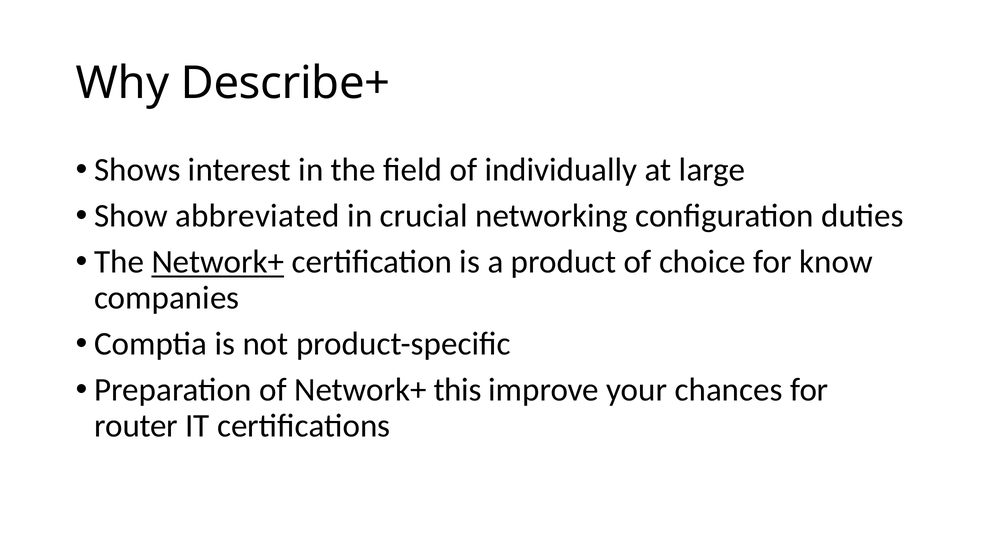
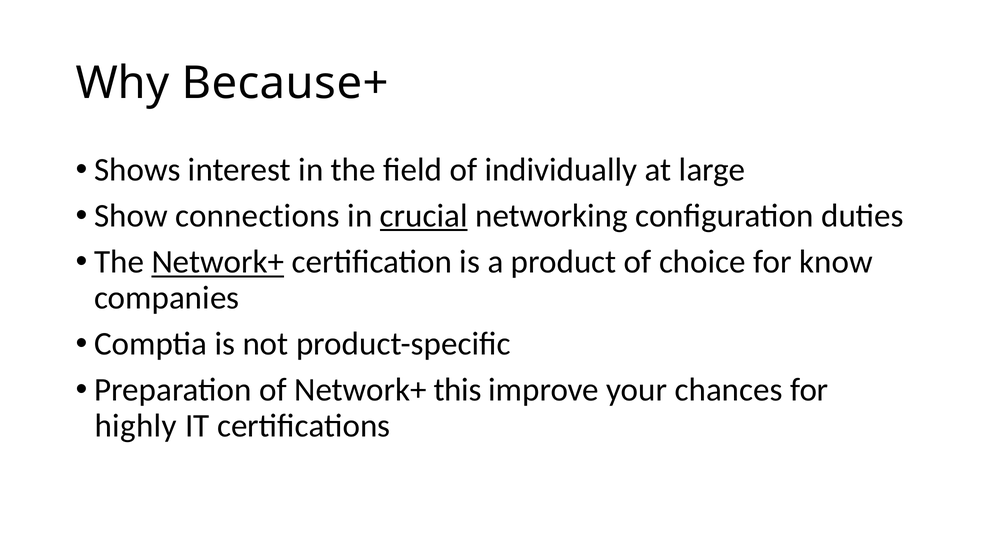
Describe+: Describe+ -> Because+ (285, 83)
abbreviated: abbreviated -> connections (257, 216)
crucial underline: none -> present (424, 216)
router: router -> highly (136, 426)
